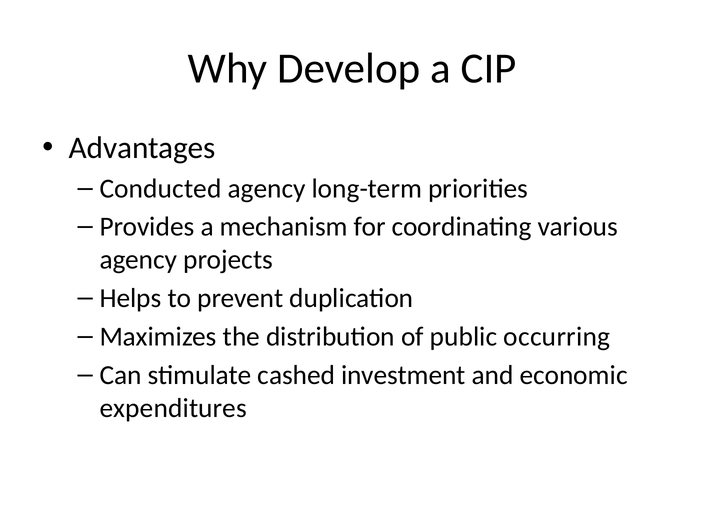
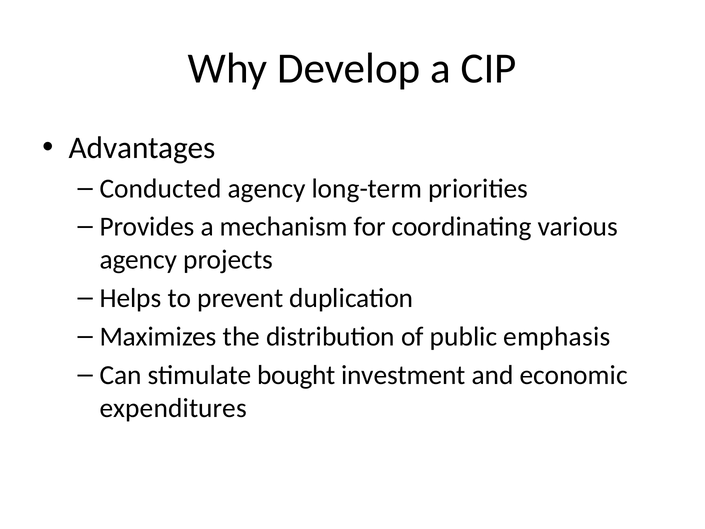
occurring: occurring -> emphasis (557, 337)
cashed: cashed -> bought (296, 375)
